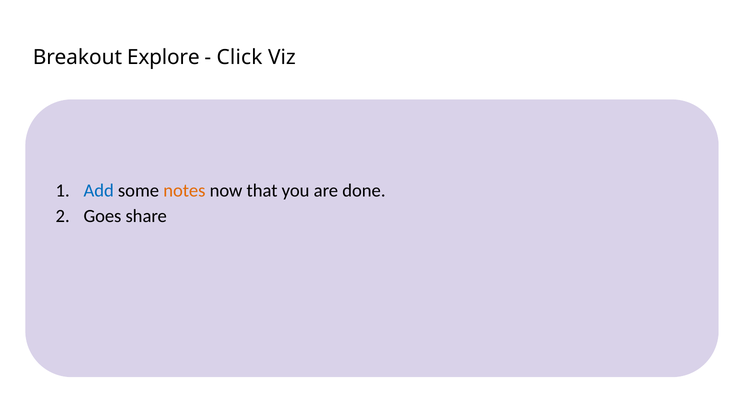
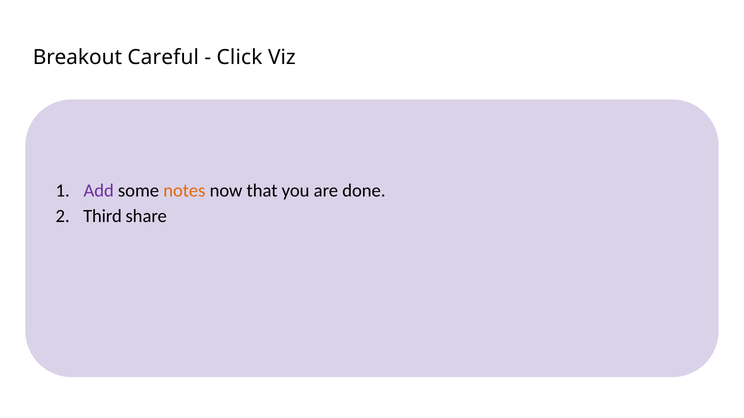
Explore: Explore -> Careful (163, 58)
Add colour: blue -> purple (99, 191)
Goes: Goes -> Third (103, 216)
